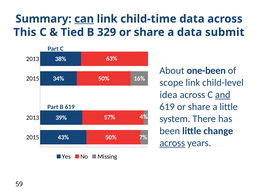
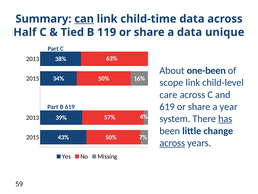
This: This -> Half (25, 32)
329: 329 -> 119 (107, 32)
submit: submit -> unique (225, 32)
idea: idea -> care (168, 94)
and underline: present -> none (223, 94)
a little: little -> year (229, 107)
has underline: none -> present (225, 119)
